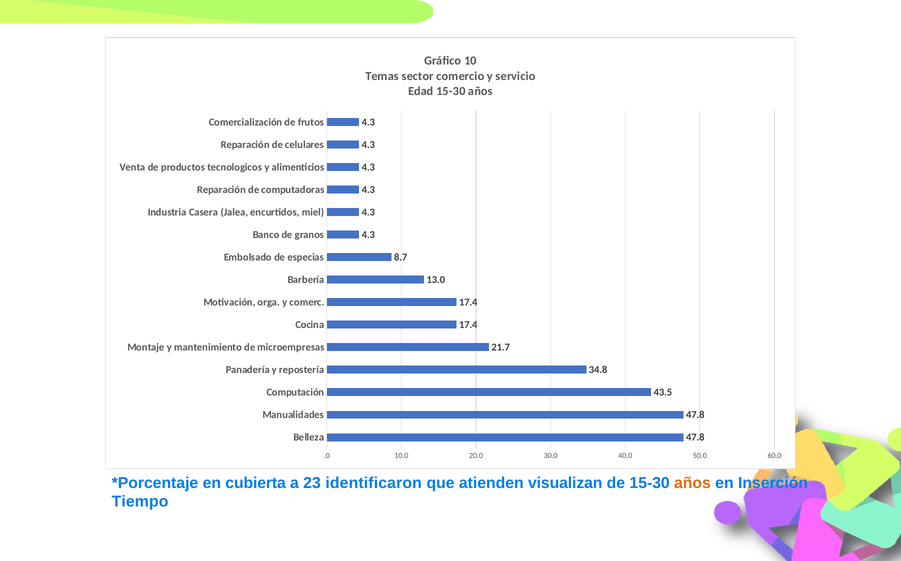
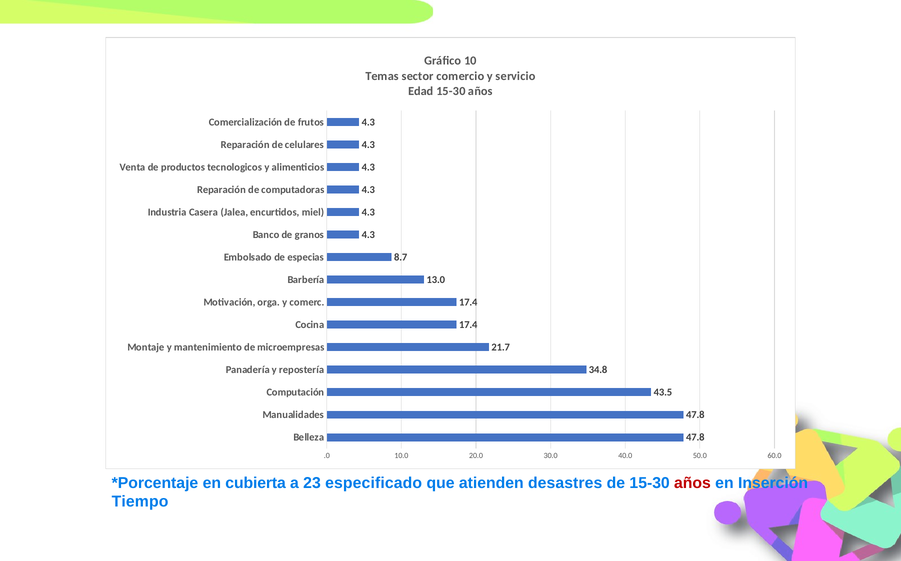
identificaron: identificaron -> especificado (374, 483)
visualizan: visualizan -> desastres (565, 483)
años colour: orange -> red (692, 483)
